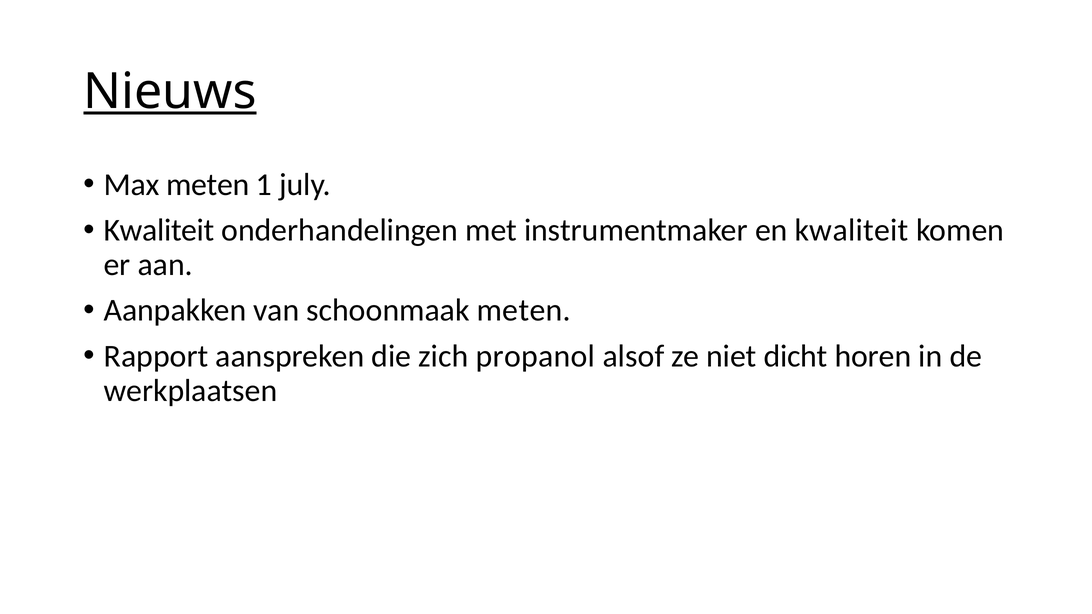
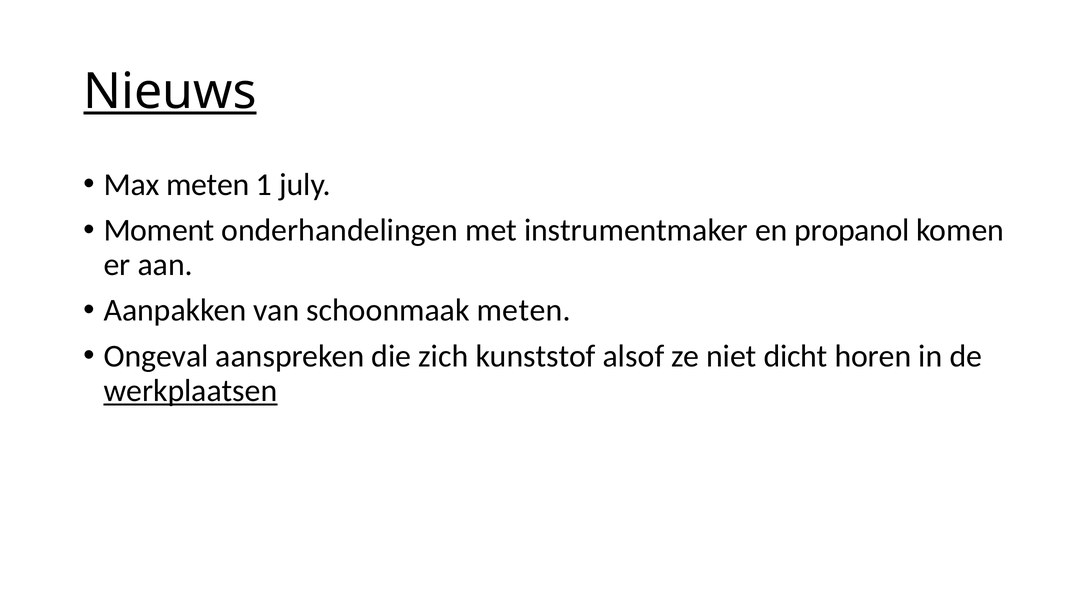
Kwaliteit: Kwaliteit -> Moment (159, 230)
en kwaliteit: kwaliteit -> propanol (852, 230)
Rapport: Rapport -> Ongeval (156, 356)
propanol: propanol -> kunststof (536, 356)
werkplaatsen underline: none -> present (191, 391)
